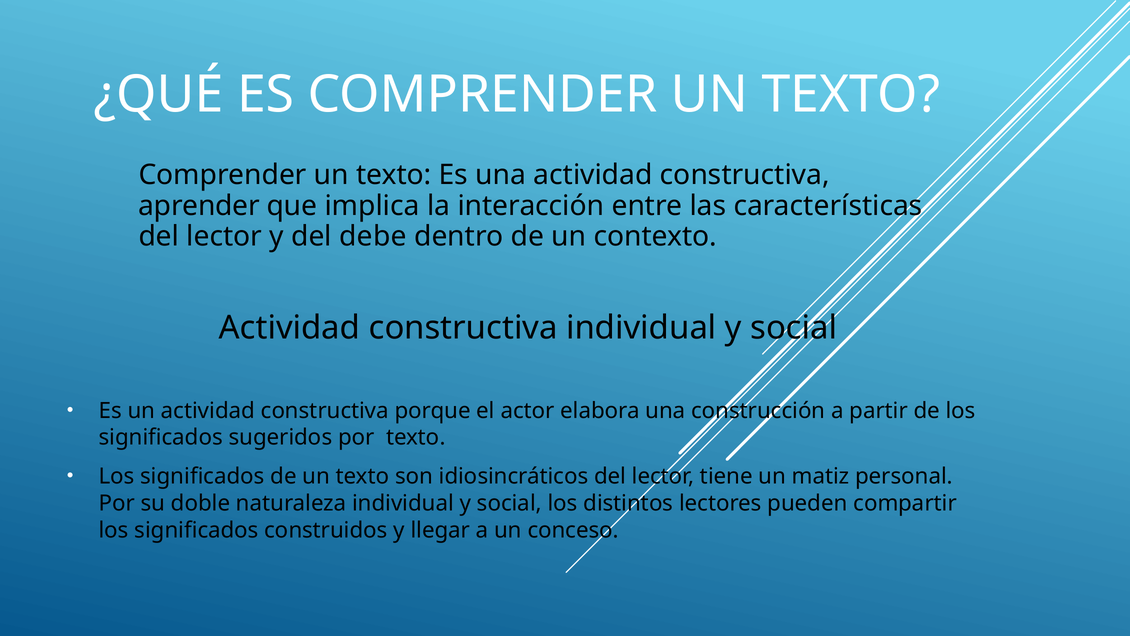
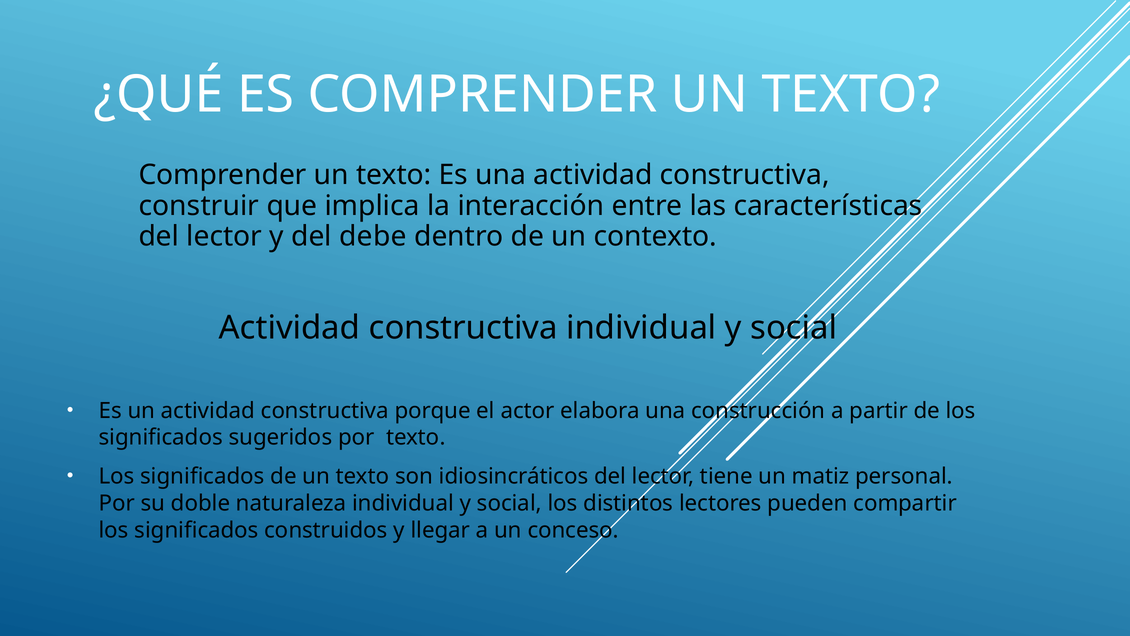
aprender: aprender -> construir (199, 206)
